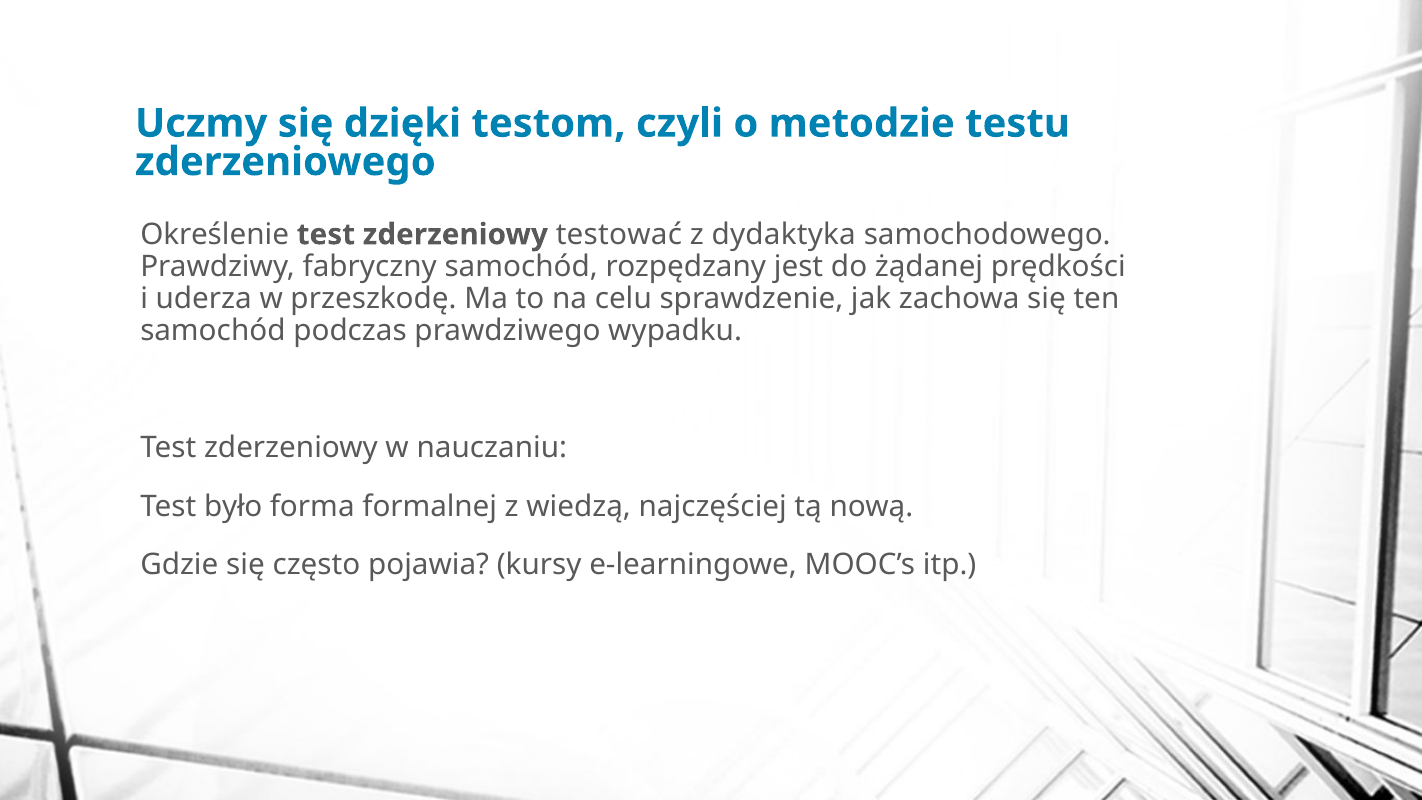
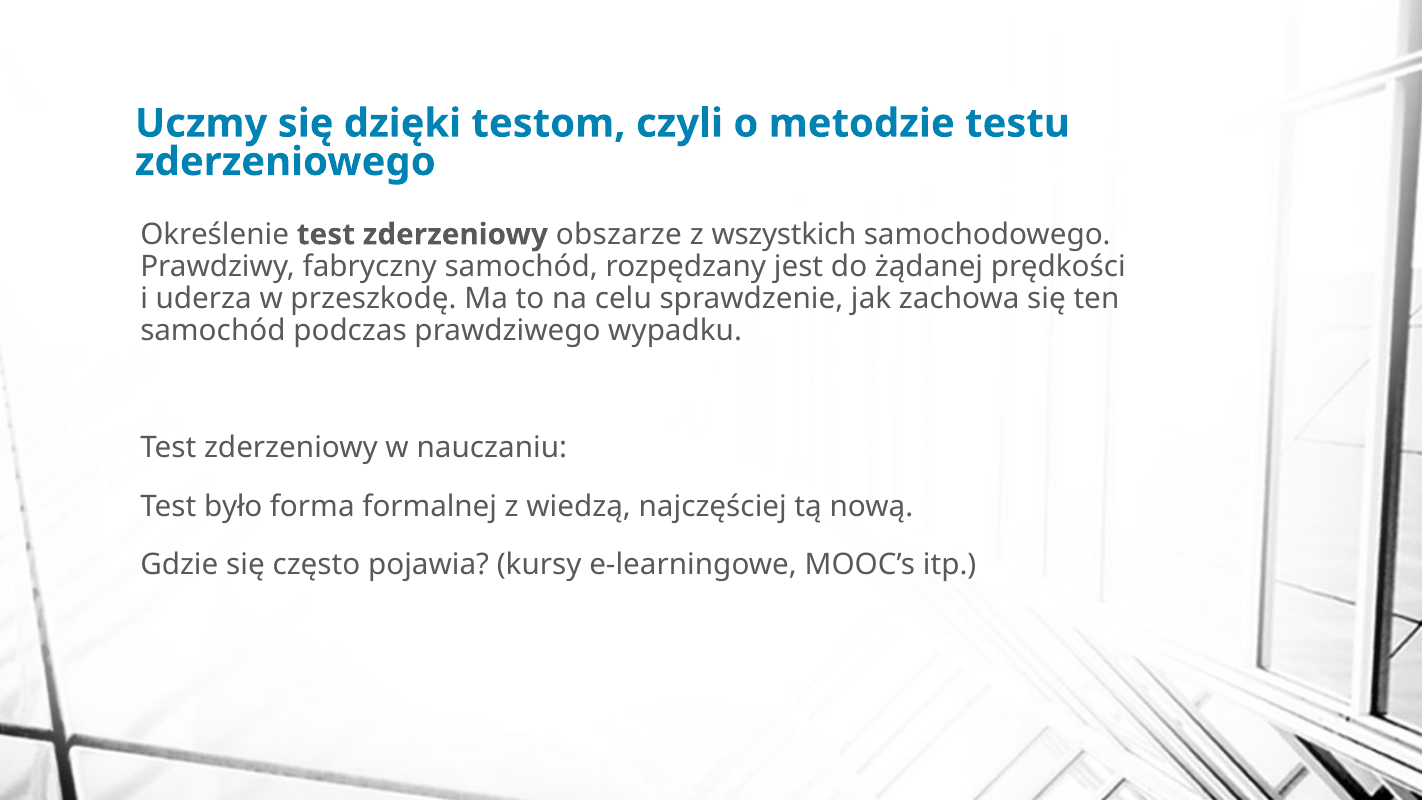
testować: testować -> obszarze (619, 235)
dydaktyka: dydaktyka -> wszystkich (784, 235)
